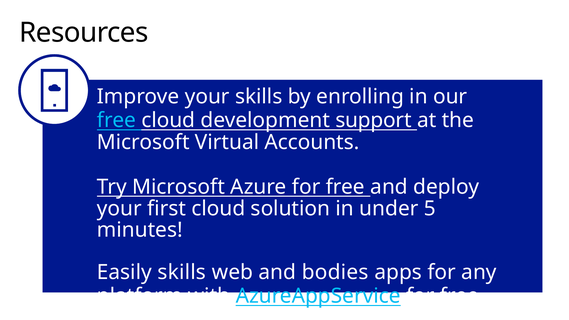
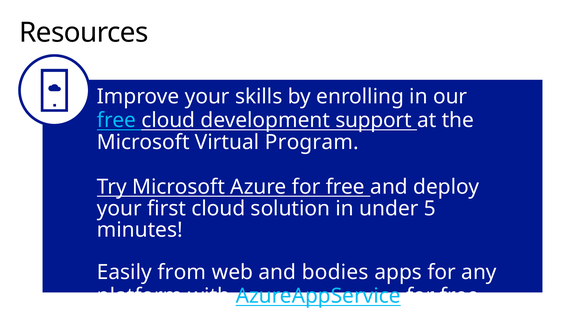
Accounts: Accounts -> Program (312, 142)
Easily skills: skills -> from (182, 272)
